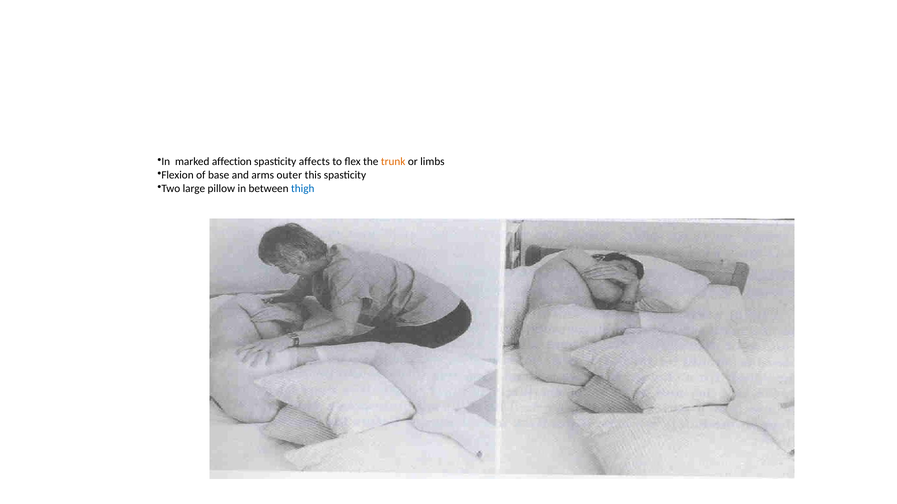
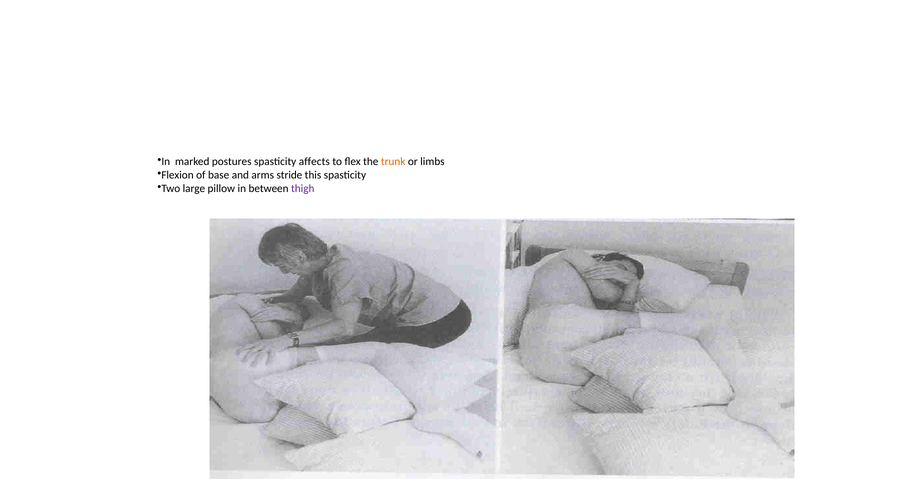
affection: affection -> postures (232, 162)
outer: outer -> stride (289, 175)
thigh colour: blue -> purple (303, 189)
